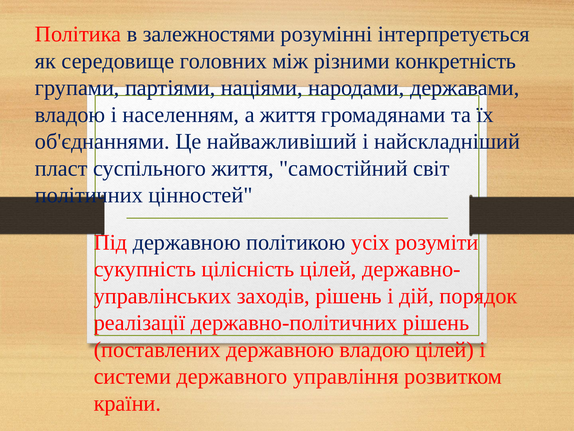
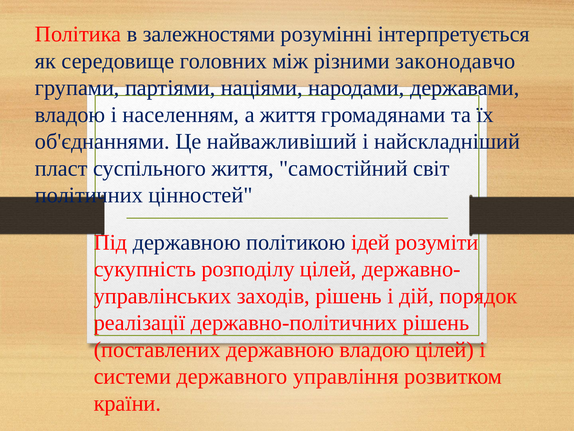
конкретність: конкретність -> законодавчо (455, 61)
усіх: усіх -> ідей (371, 242)
цілісність: цілісність -> розподілу (248, 269)
